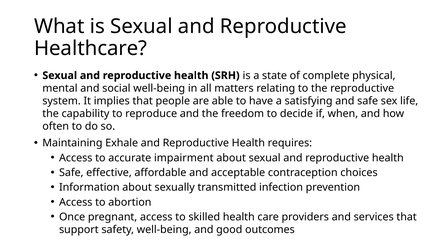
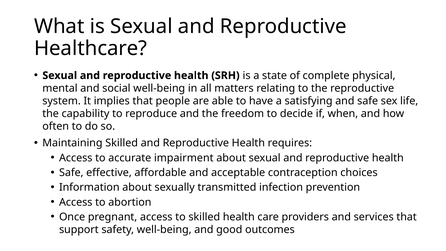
Maintaining Exhale: Exhale -> Skilled (122, 143)
